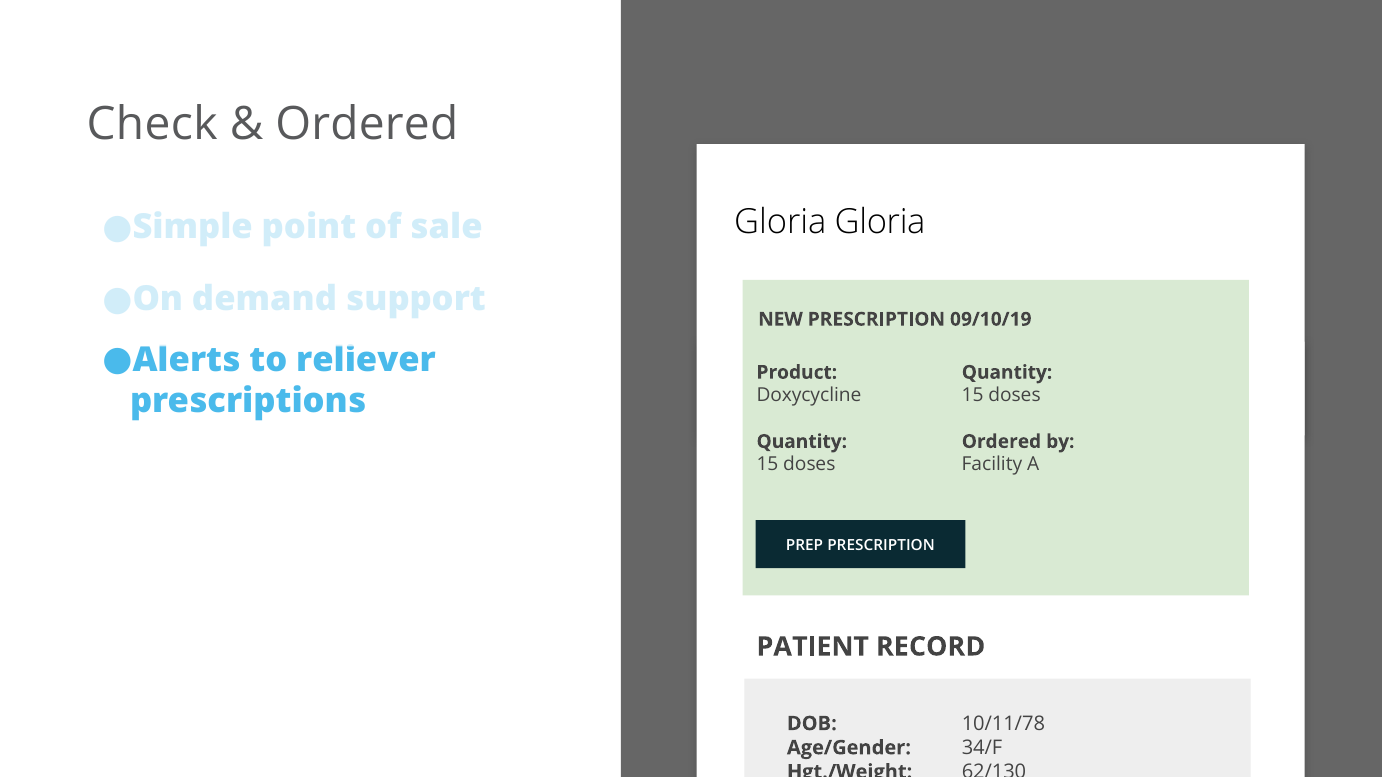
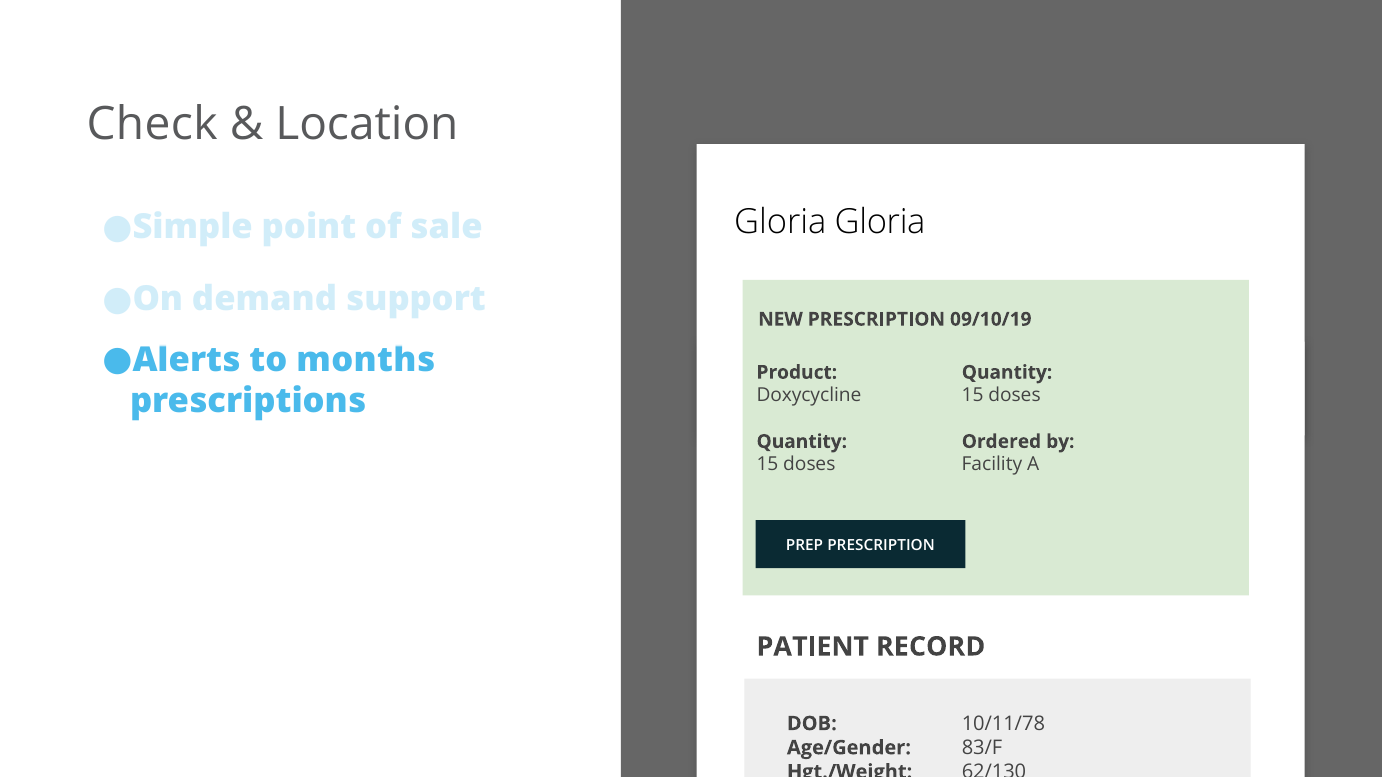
Ordered: Ordered -> Location (367, 124)
reliever: reliever -> months (366, 360)
34/F: 34/F -> 83/F (982, 748)
